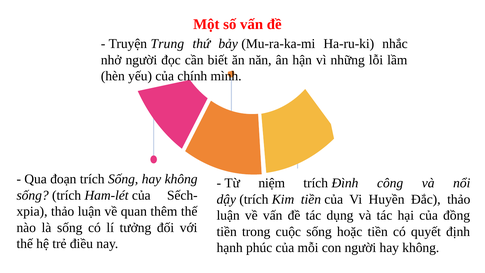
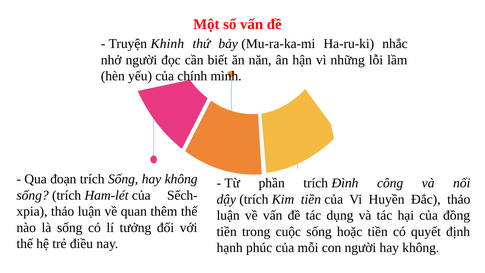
Trung: Trung -> Khinh (167, 44)
niệm: niệm -> phần (272, 183)
